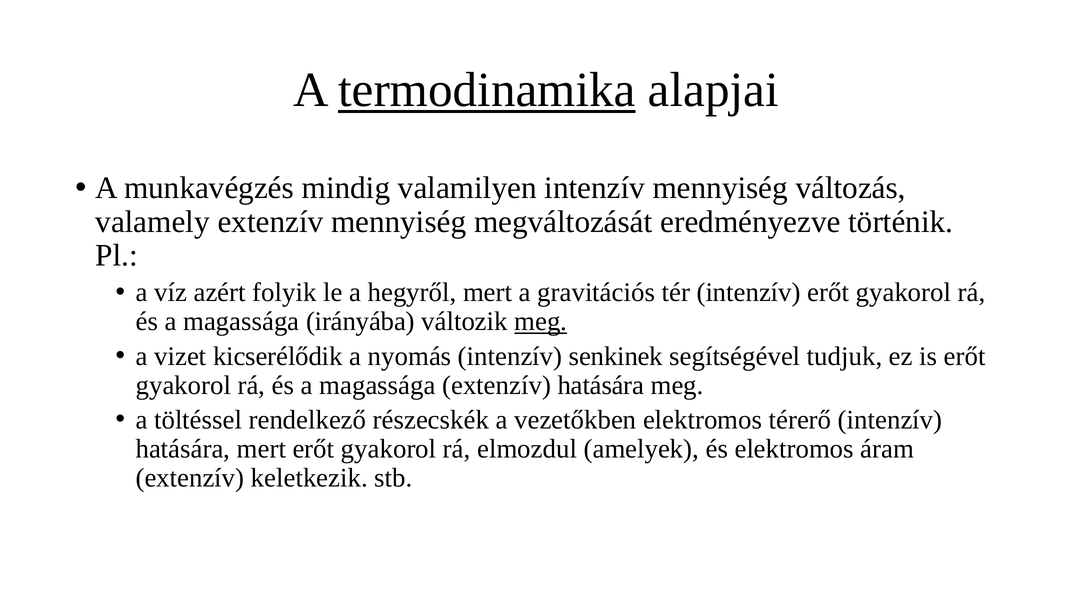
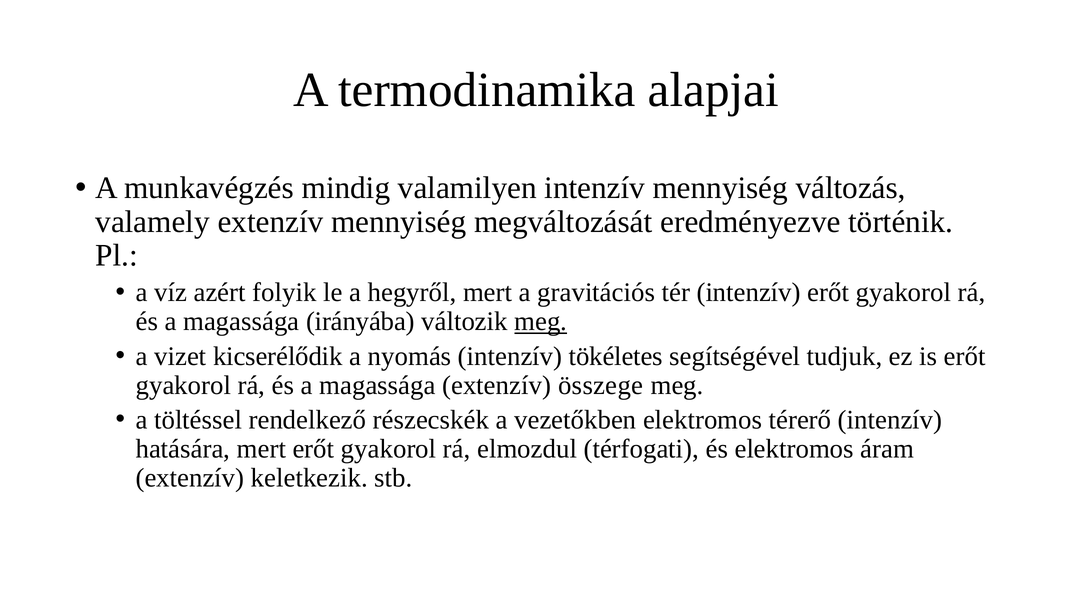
termodinamika underline: present -> none (487, 90)
senkinek: senkinek -> tökéletes (616, 356)
extenzív hatására: hatására -> összege (601, 385)
amelyek: amelyek -> térfogati (641, 448)
